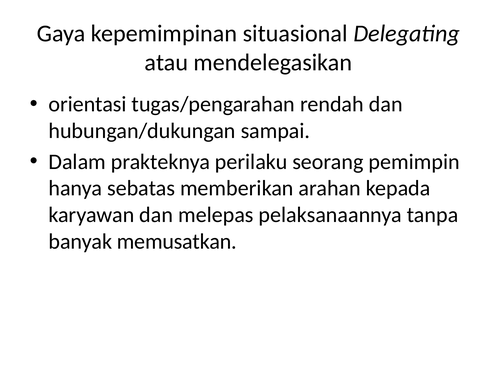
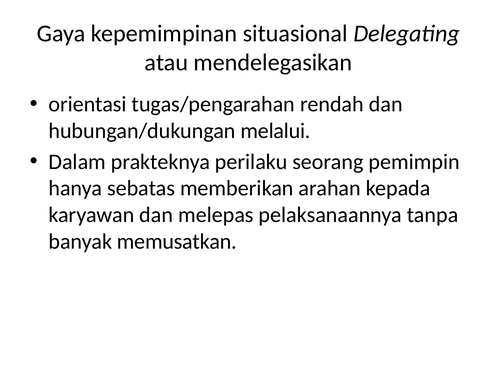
sampai: sampai -> melalui (276, 131)
